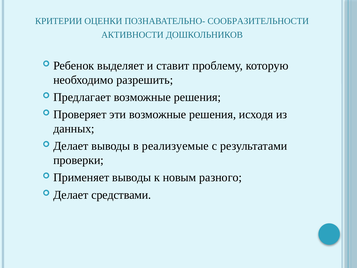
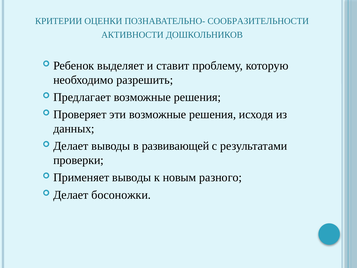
реализуемые: реализуемые -> развивающей (175, 146)
средствами: средствами -> босоножки (121, 195)
